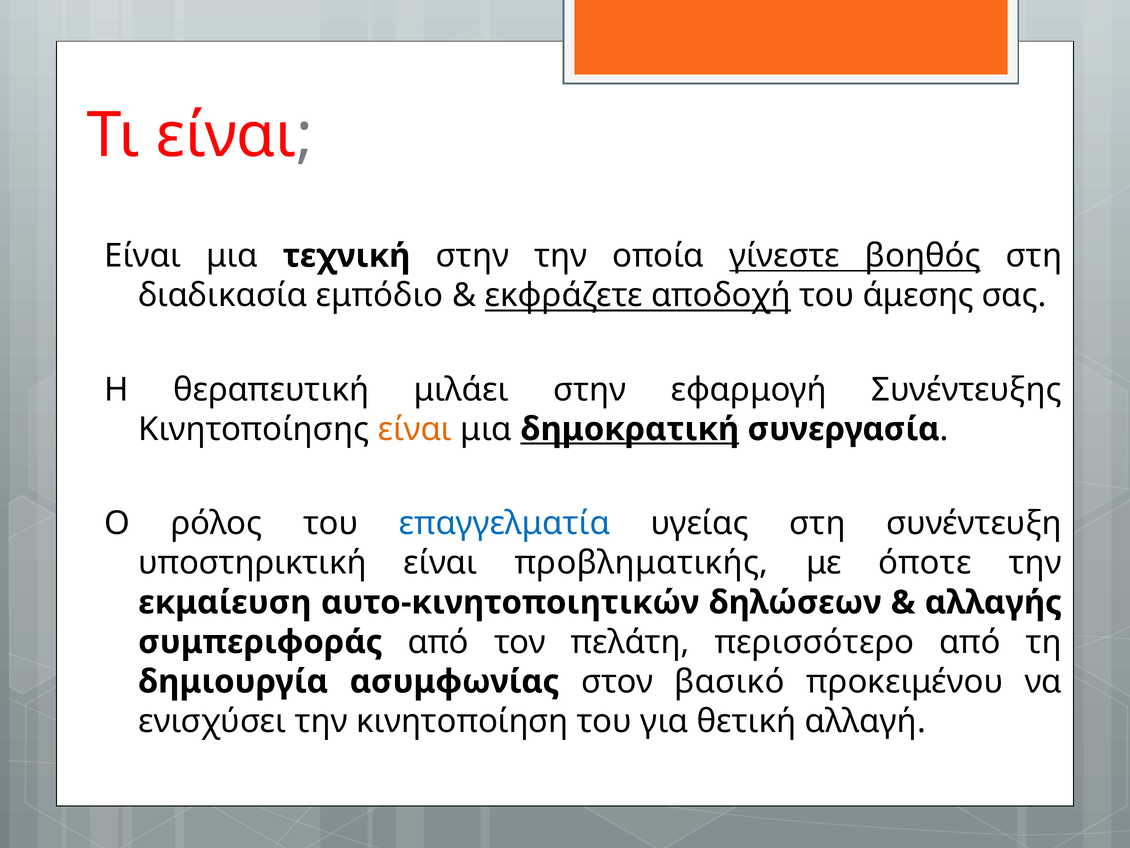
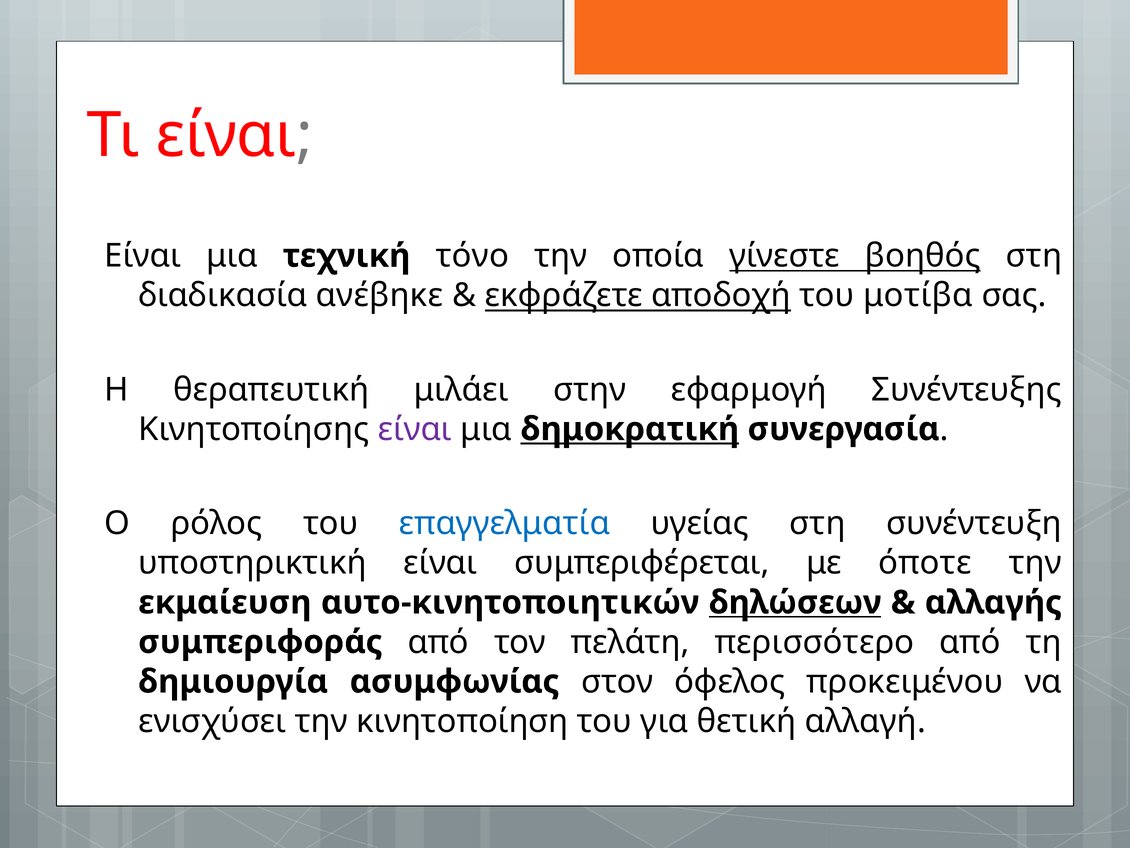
τεχνική στην: στην -> τόνο (472, 256)
εμπόδιο: εμπόδιο -> ανέβηκε (379, 295)
άμεσης: άμεσης -> μοτίβα (918, 295)
είναι colour: orange -> purple (415, 429)
προβληματικής: προβληματικής -> συμπεριφέρεται (642, 563)
δηλώσεων underline: none -> present (795, 602)
βασικό: βασικό -> όφελος (730, 681)
